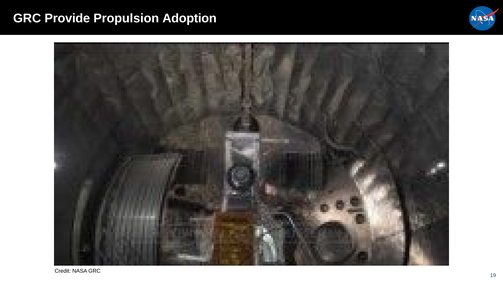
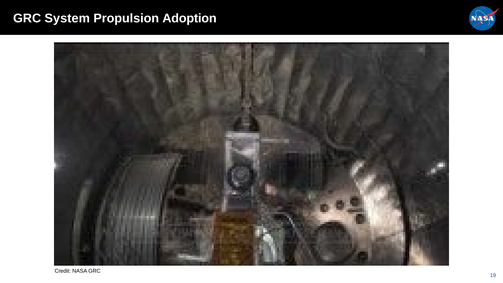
Provide: Provide -> System (67, 18)
